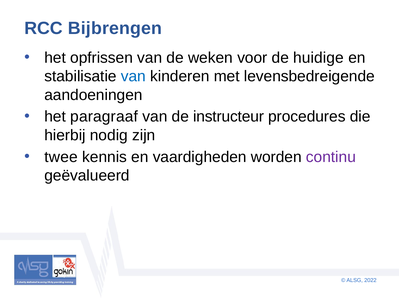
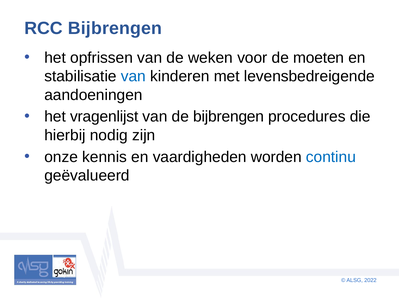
huidige: huidige -> moeten (319, 58)
paragraaf: paragraaf -> vragenlijst (104, 117)
de instructeur: instructeur -> bijbrengen (229, 117)
twee: twee -> onze (61, 157)
continu colour: purple -> blue (331, 157)
